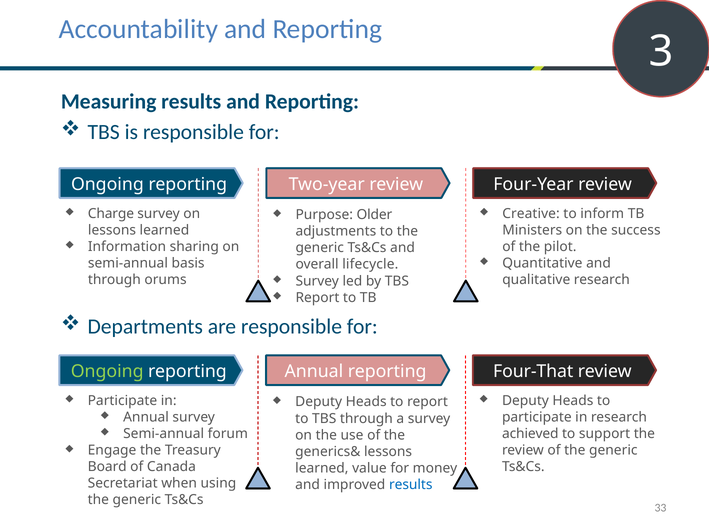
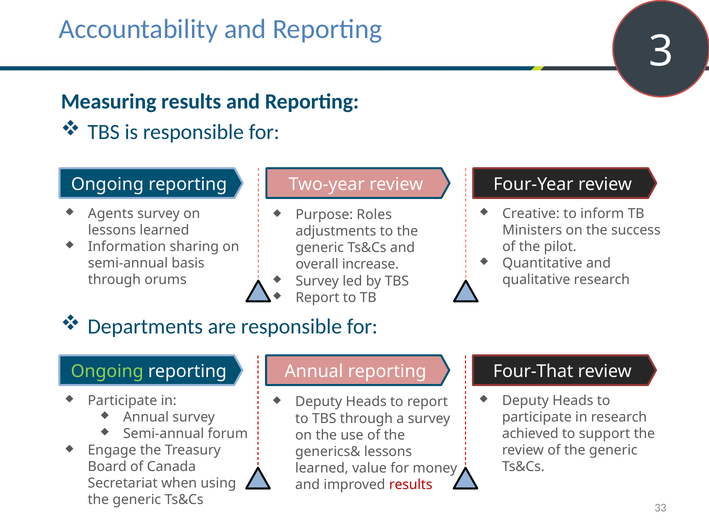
Charge: Charge -> Agents (111, 213)
Older: Older -> Roles (374, 215)
lifecycle: lifecycle -> increase (370, 264)
results colour: blue -> red (411, 484)
